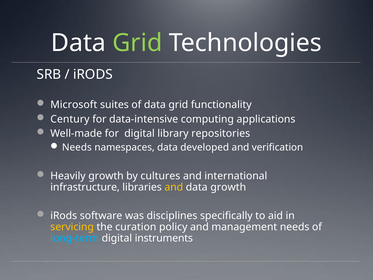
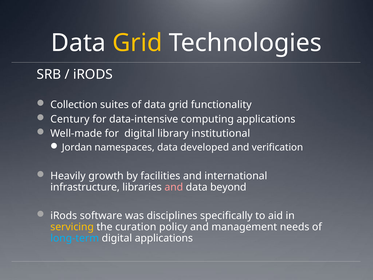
Grid colour: light green -> yellow (137, 43)
Microsoft: Microsoft -> Collection (74, 105)
repositories: repositories -> institutional (221, 133)
Needs: Needs -> Jordan (77, 147)
cultures: cultures -> facilities (160, 176)
and colour: yellow -> pink (174, 187)
data growth: growth -> beyond (228, 187)
digital instruments: instruments -> applications (164, 238)
